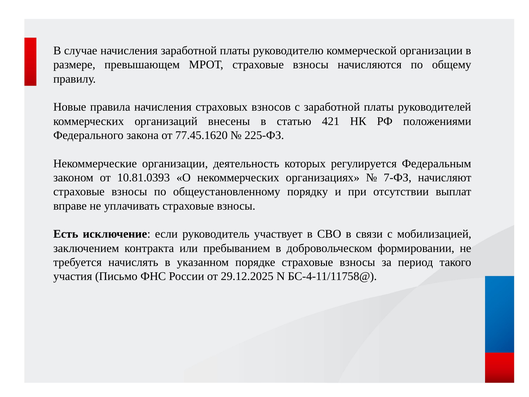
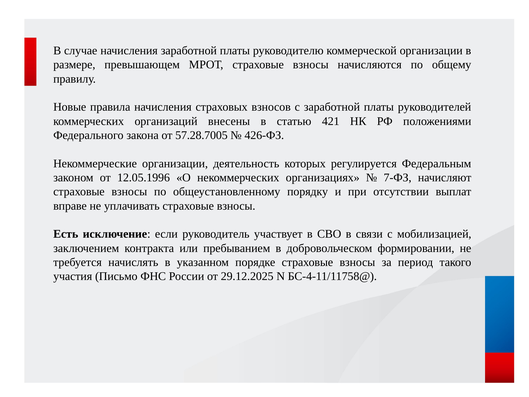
77.45.1620: 77.45.1620 -> 57.28.7005 (201, 135)
225-ФЗ: 225-ФЗ -> 426-ФЗ (264, 135)
10.81.0393: 10.81.0393 -> 12.05.1996 (144, 177)
